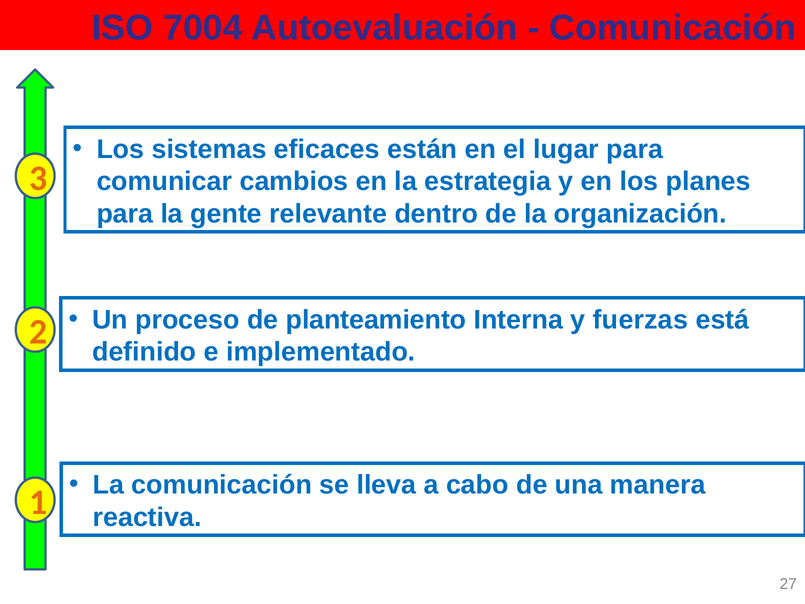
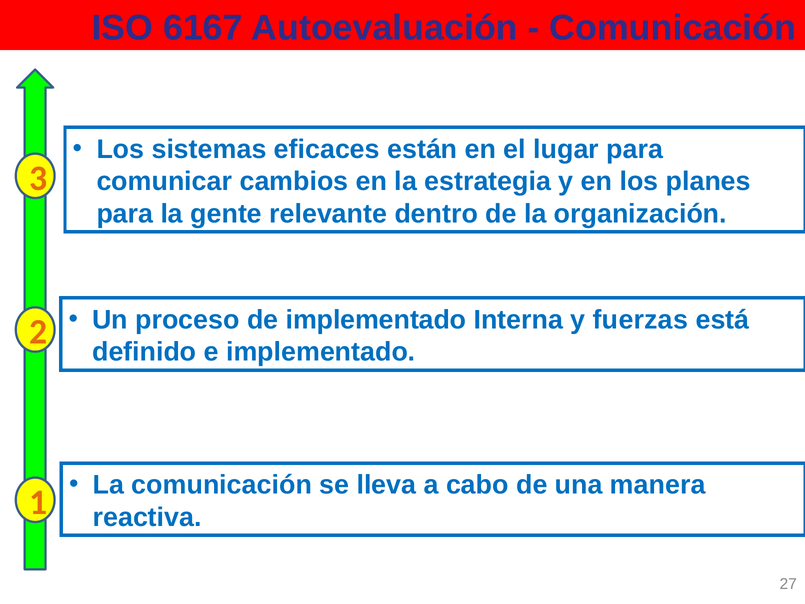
7004: 7004 -> 6167 (203, 28)
de planteamiento: planteamiento -> implementado (376, 320)
